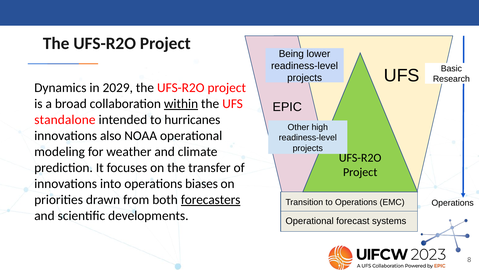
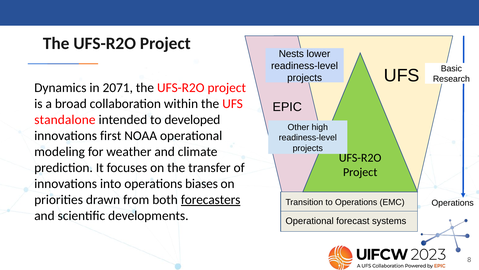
Being: Being -> Nests (291, 54)
2029: 2029 -> 2071 (118, 88)
within underline: present -> none (181, 104)
hurricanes: hurricanes -> developed (192, 119)
also: also -> first (111, 135)
